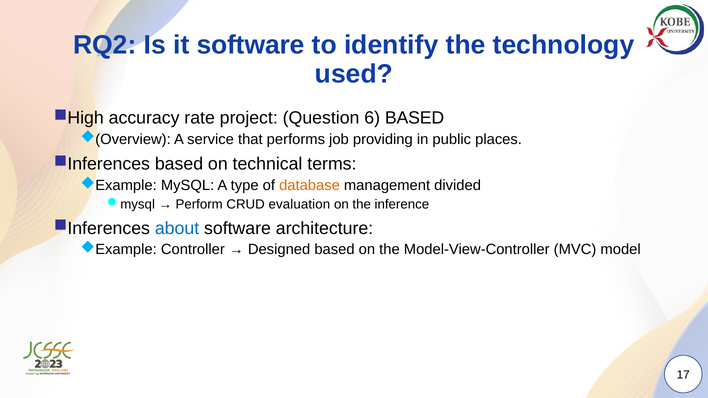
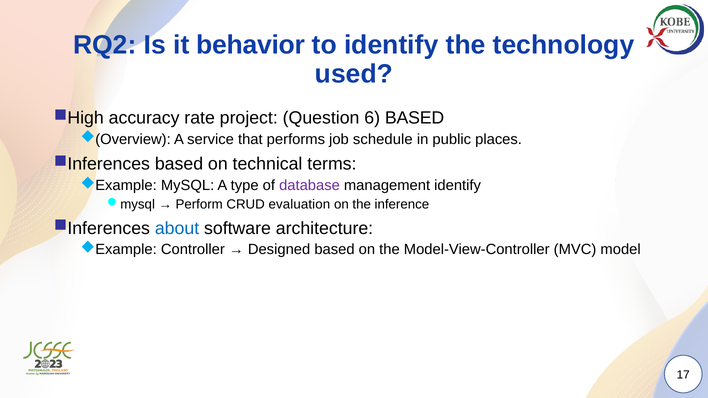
it software: software -> behavior (251, 45)
providing: providing -> schedule (383, 139)
database colour: orange -> purple (309, 185)
management divided: divided -> identify (458, 185)
